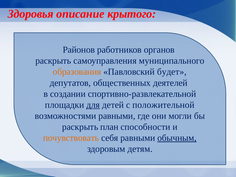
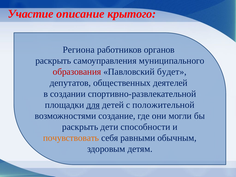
Здоровья: Здоровья -> Участие (31, 14)
Районов: Районов -> Региона (79, 50)
образования colour: orange -> red (77, 72)
возможностями равными: равными -> создание (117, 116)
план: план -> дети (109, 127)
обычным underline: present -> none (177, 138)
